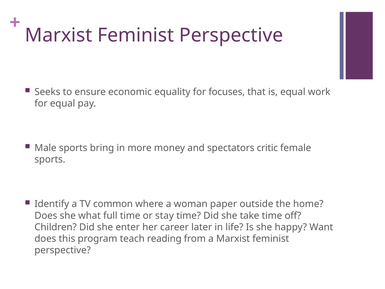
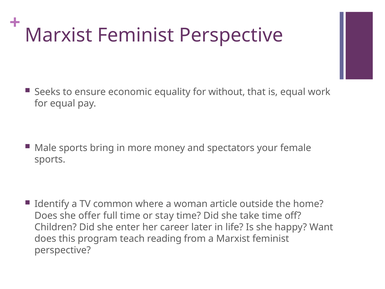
focuses: focuses -> without (227, 92)
critic: critic -> your (267, 148)
paper: paper -> article (224, 204)
what: what -> offer (89, 215)
